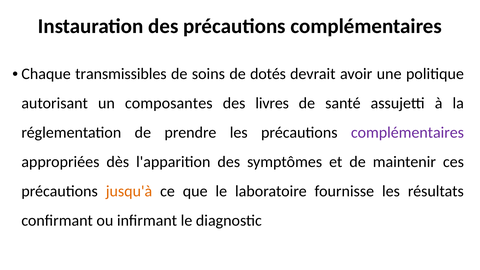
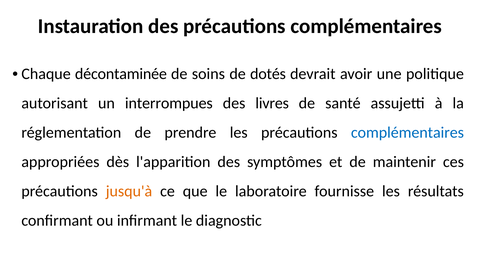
transmissibles: transmissibles -> décontaminée (121, 74)
composantes: composantes -> interrompues (169, 103)
complémentaires colour: purple -> blue (407, 132)
